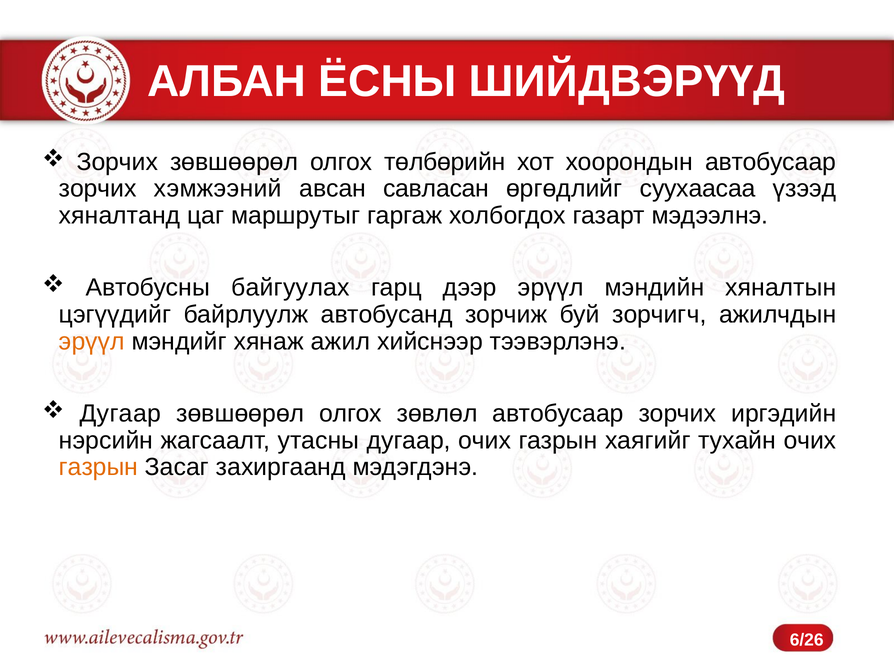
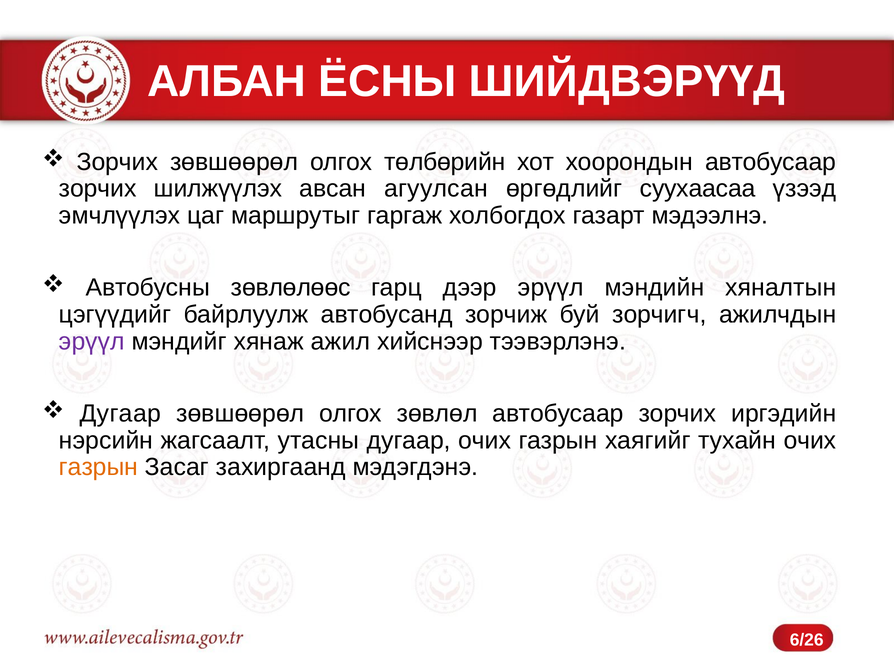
хэмжээний: хэмжээний -> шилжүүлэх (218, 189)
савласан: савласан -> агуулсан (436, 189)
хяналтанд: хяналтанд -> эмчлүүлэх (120, 216)
байгуулах: байгуулах -> зөвлөлөөс (291, 288)
эрүүл colour: orange -> purple (92, 342)
